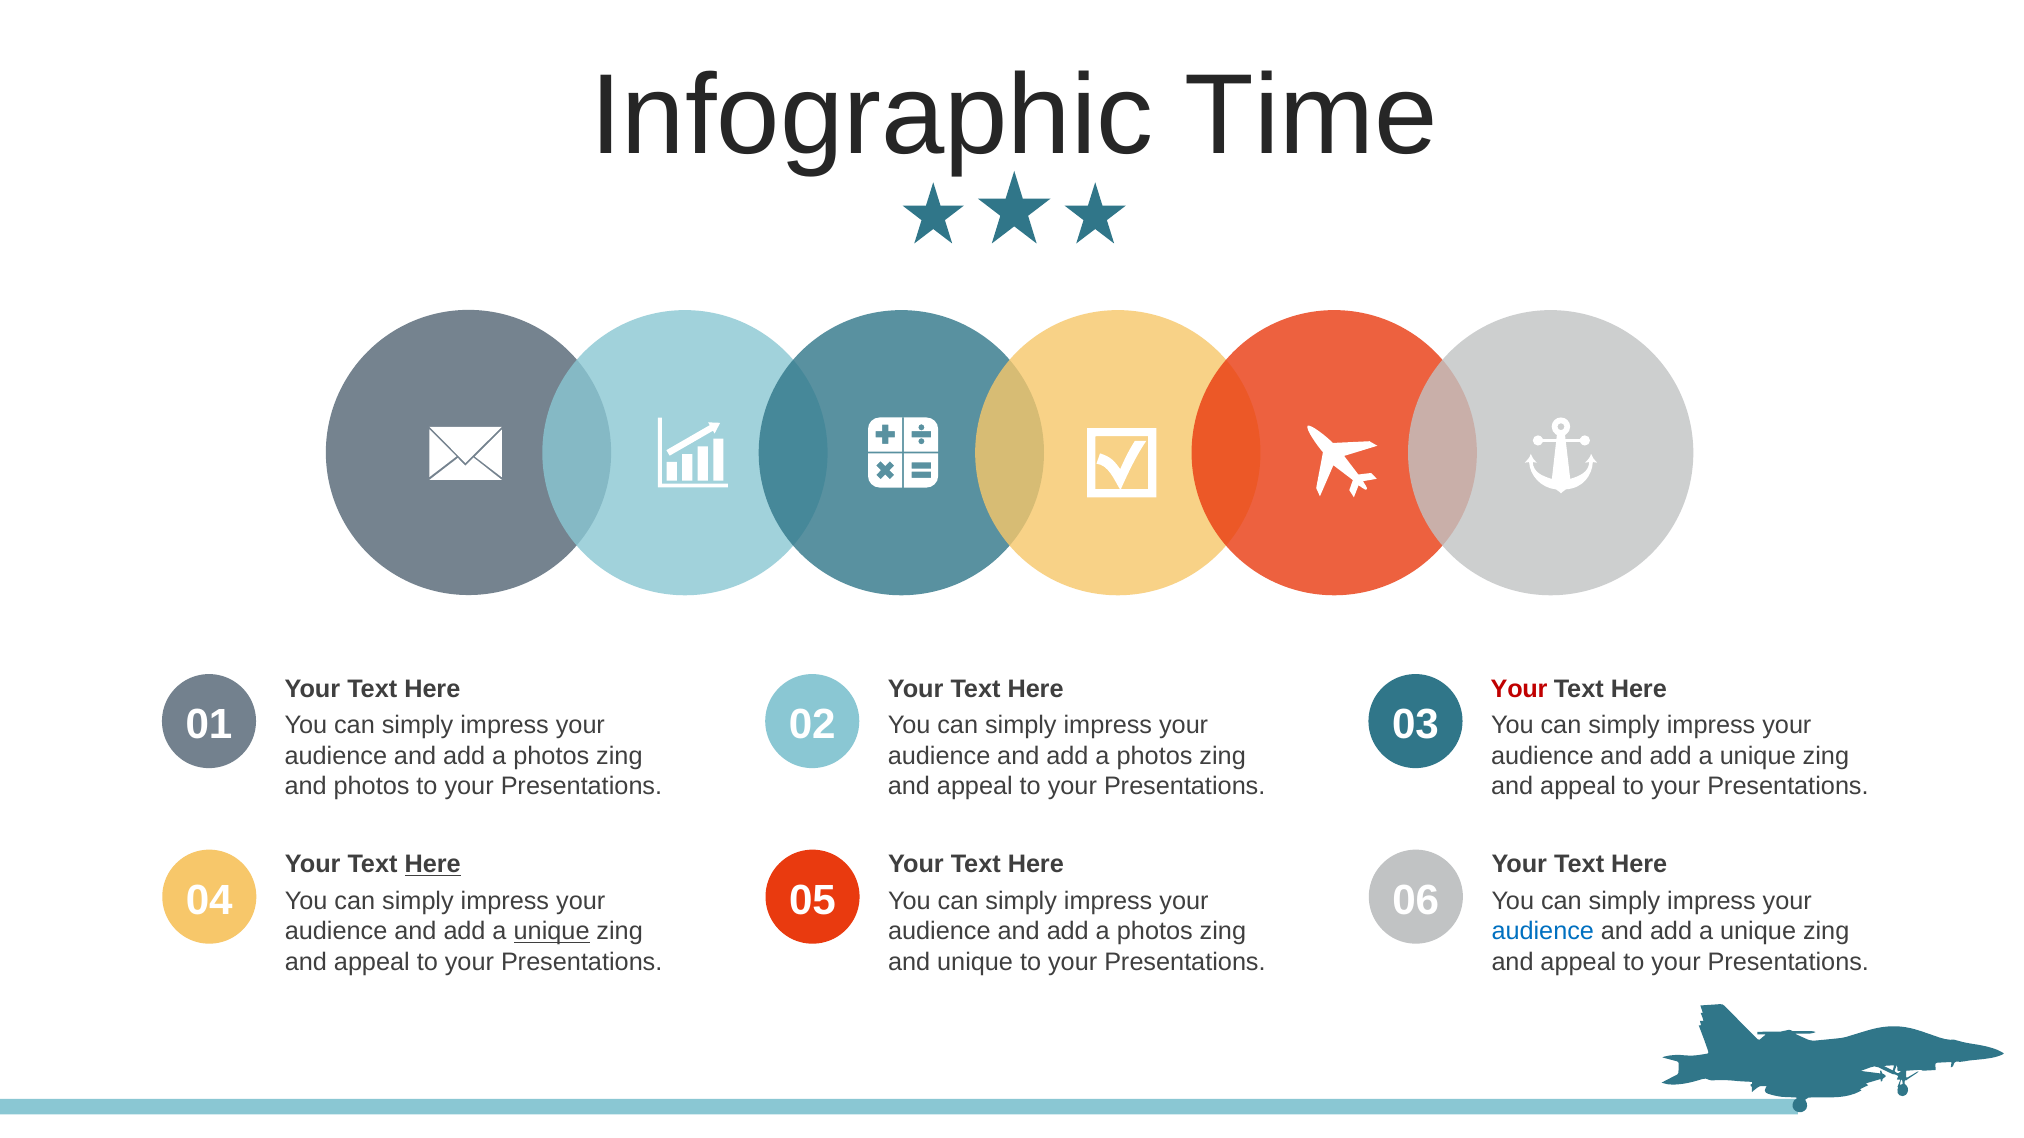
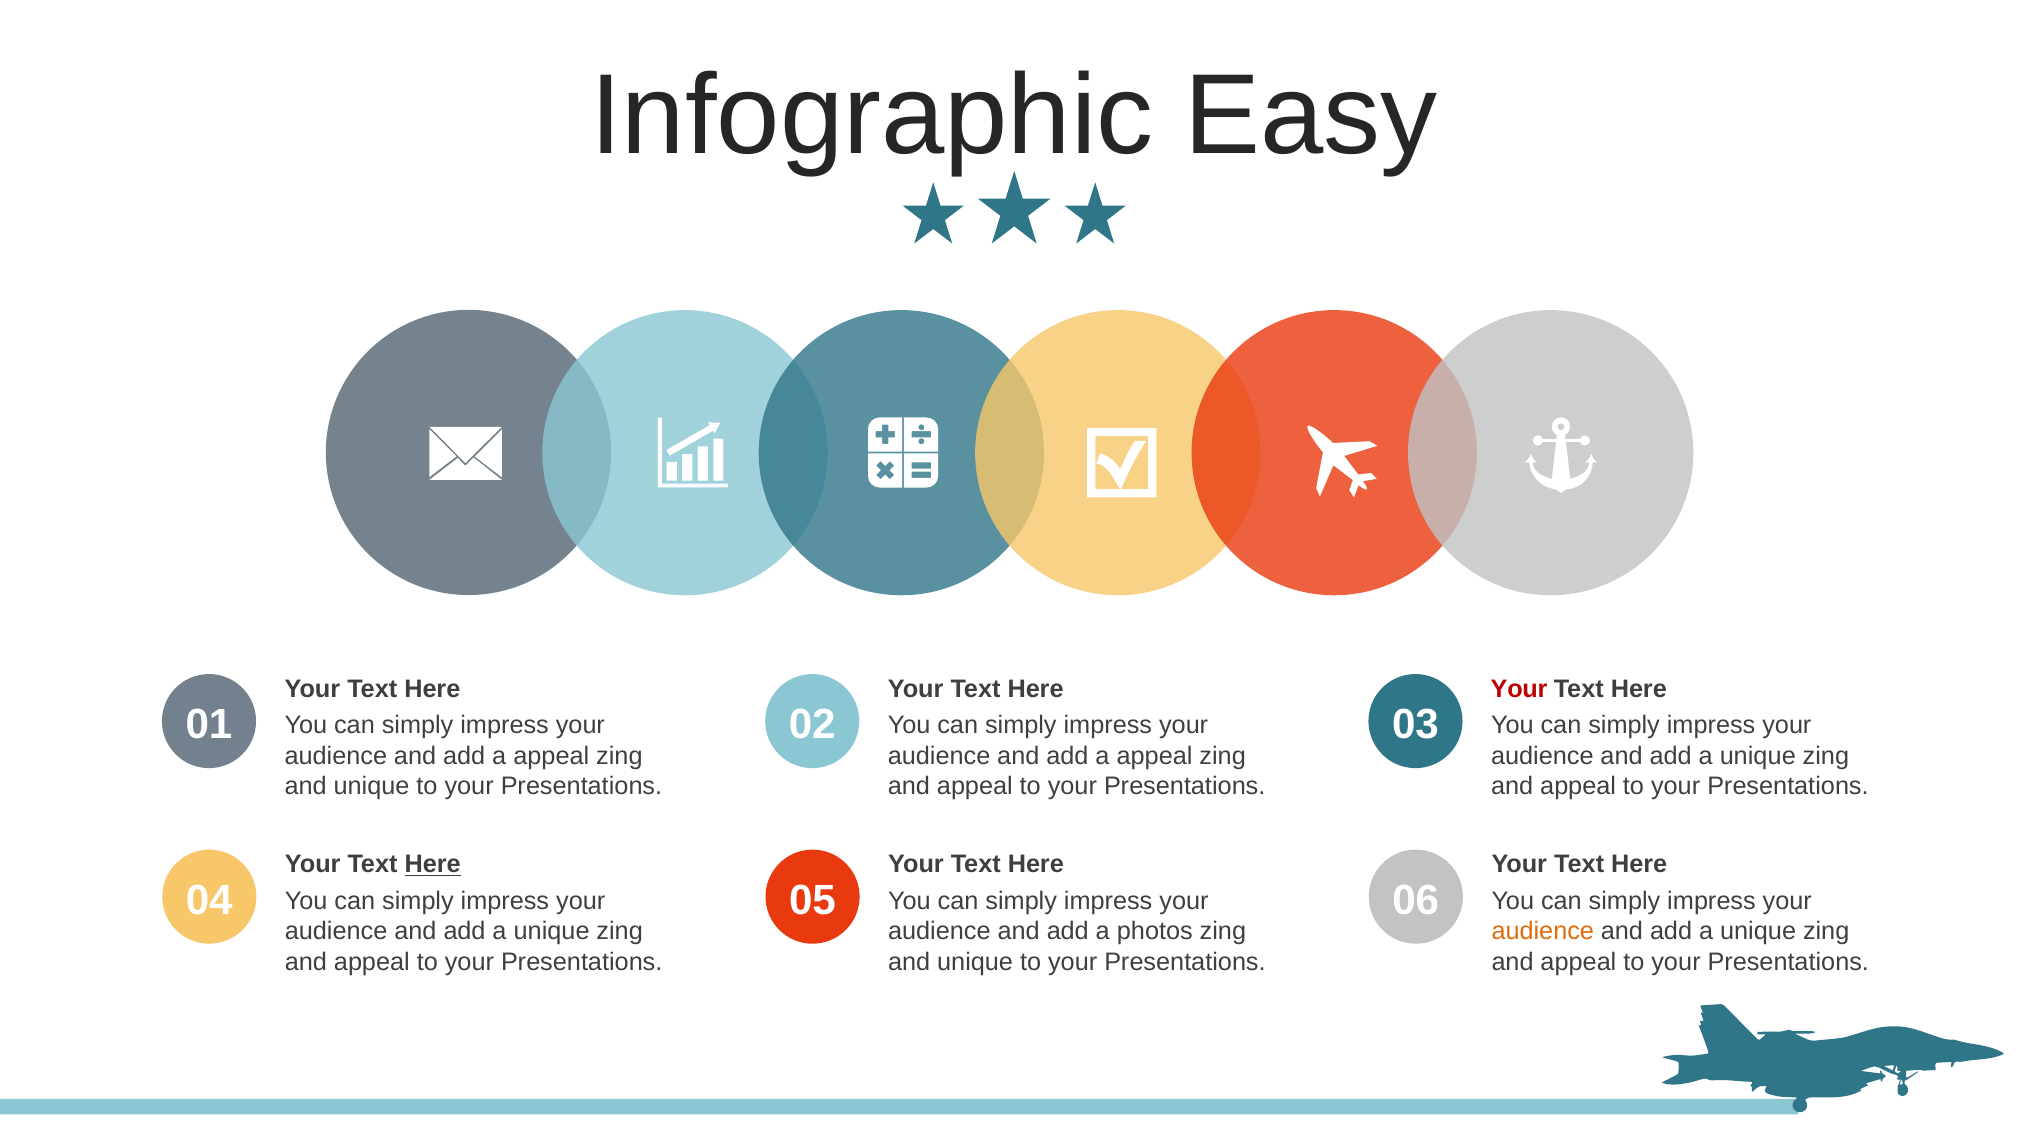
Time: Time -> Easy (1311, 116)
photos: photos -> appeal (551, 756)
photos: photos -> appeal (1155, 756)
photos: photos -> unique (372, 787)
unique underline: present -> none (552, 932)
audience colour: blue -> orange (1543, 932)
